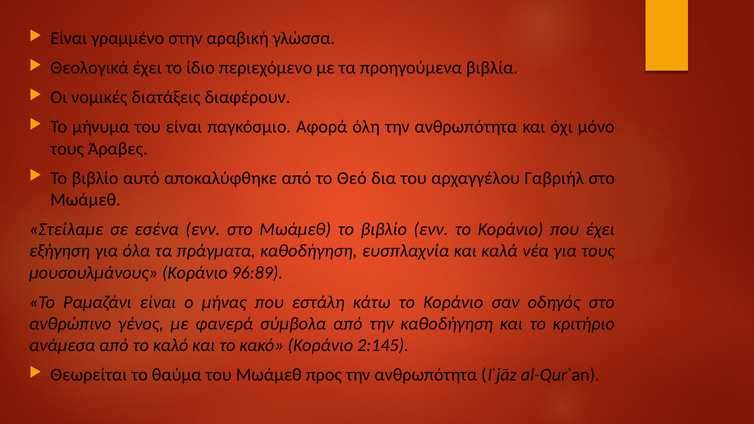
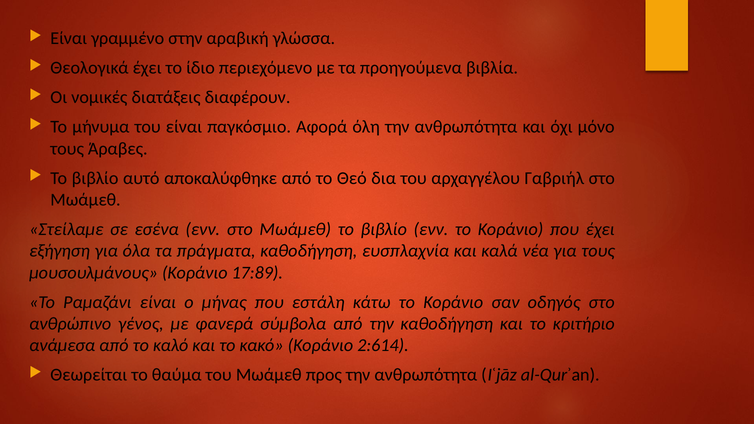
96:89: 96:89 -> 17:89 (257, 273)
2:145: 2:145 -> 2:614 (383, 346)
